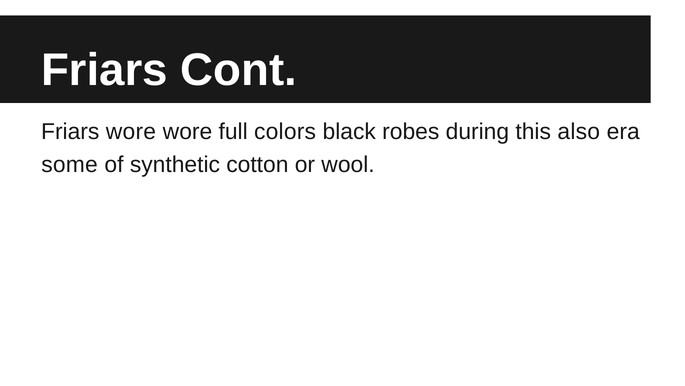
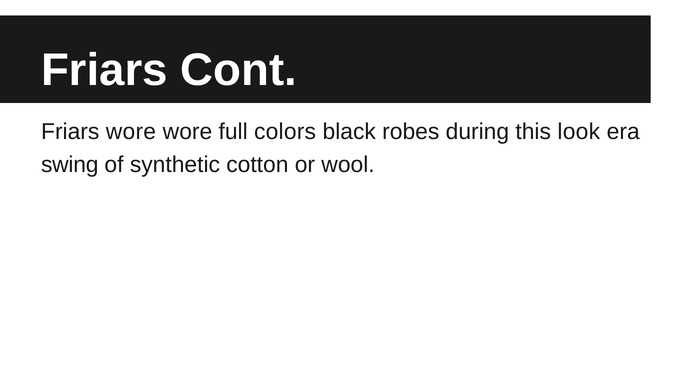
also: also -> look (579, 132)
some: some -> swing (70, 165)
